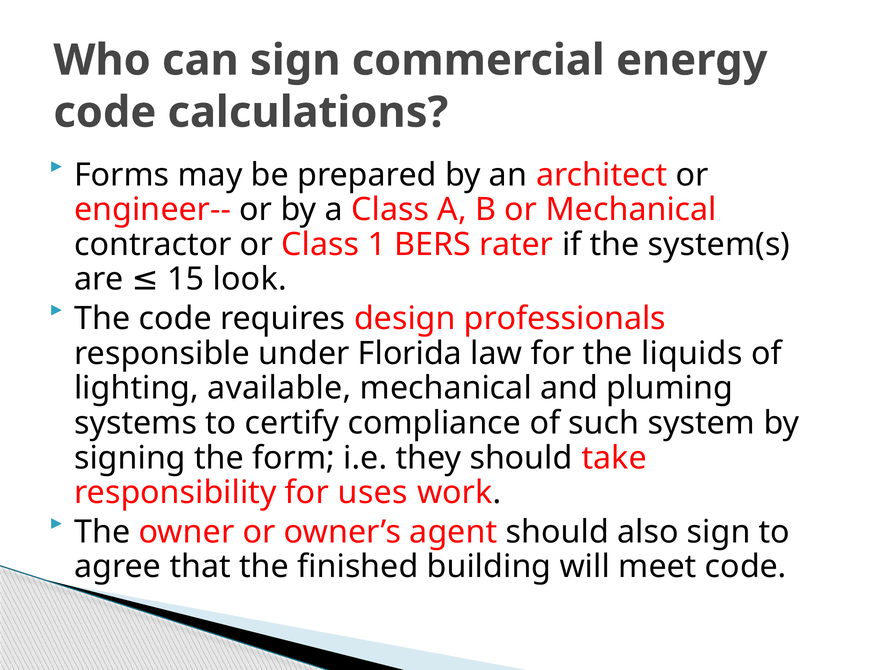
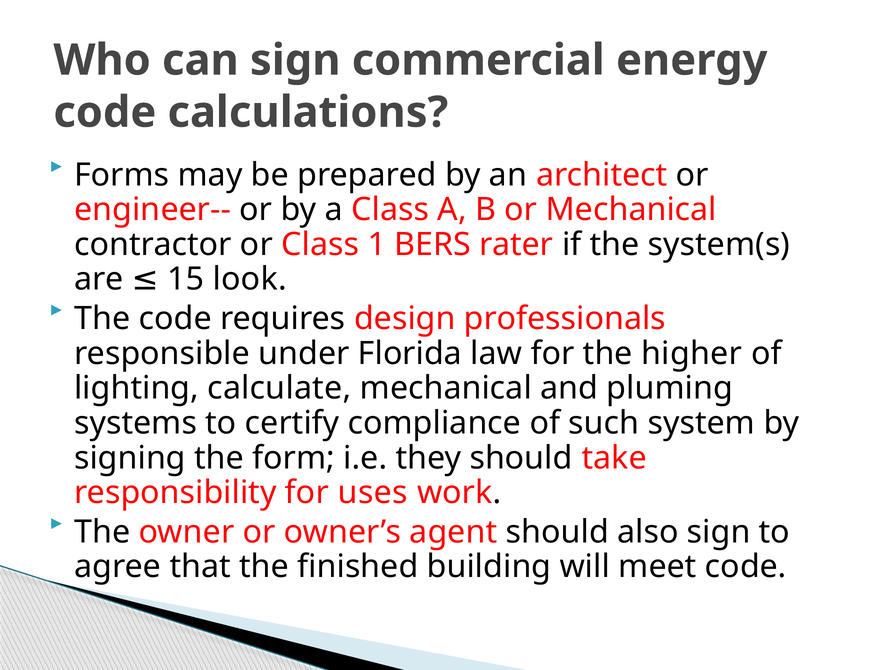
liquids: liquids -> higher (692, 353)
available: available -> calculate (279, 388)
